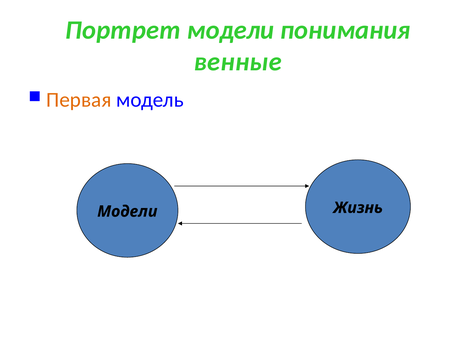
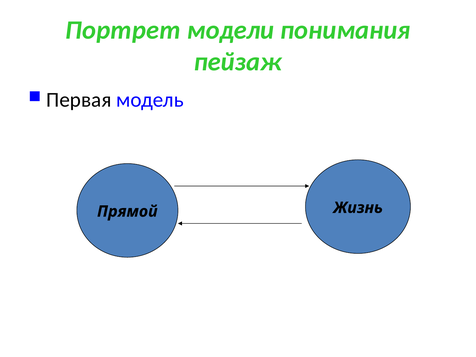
венные: венные -> пейзаж (238, 62)
Первая colour: orange -> black (79, 100)
Модели: Модели -> Прямой (127, 212)
